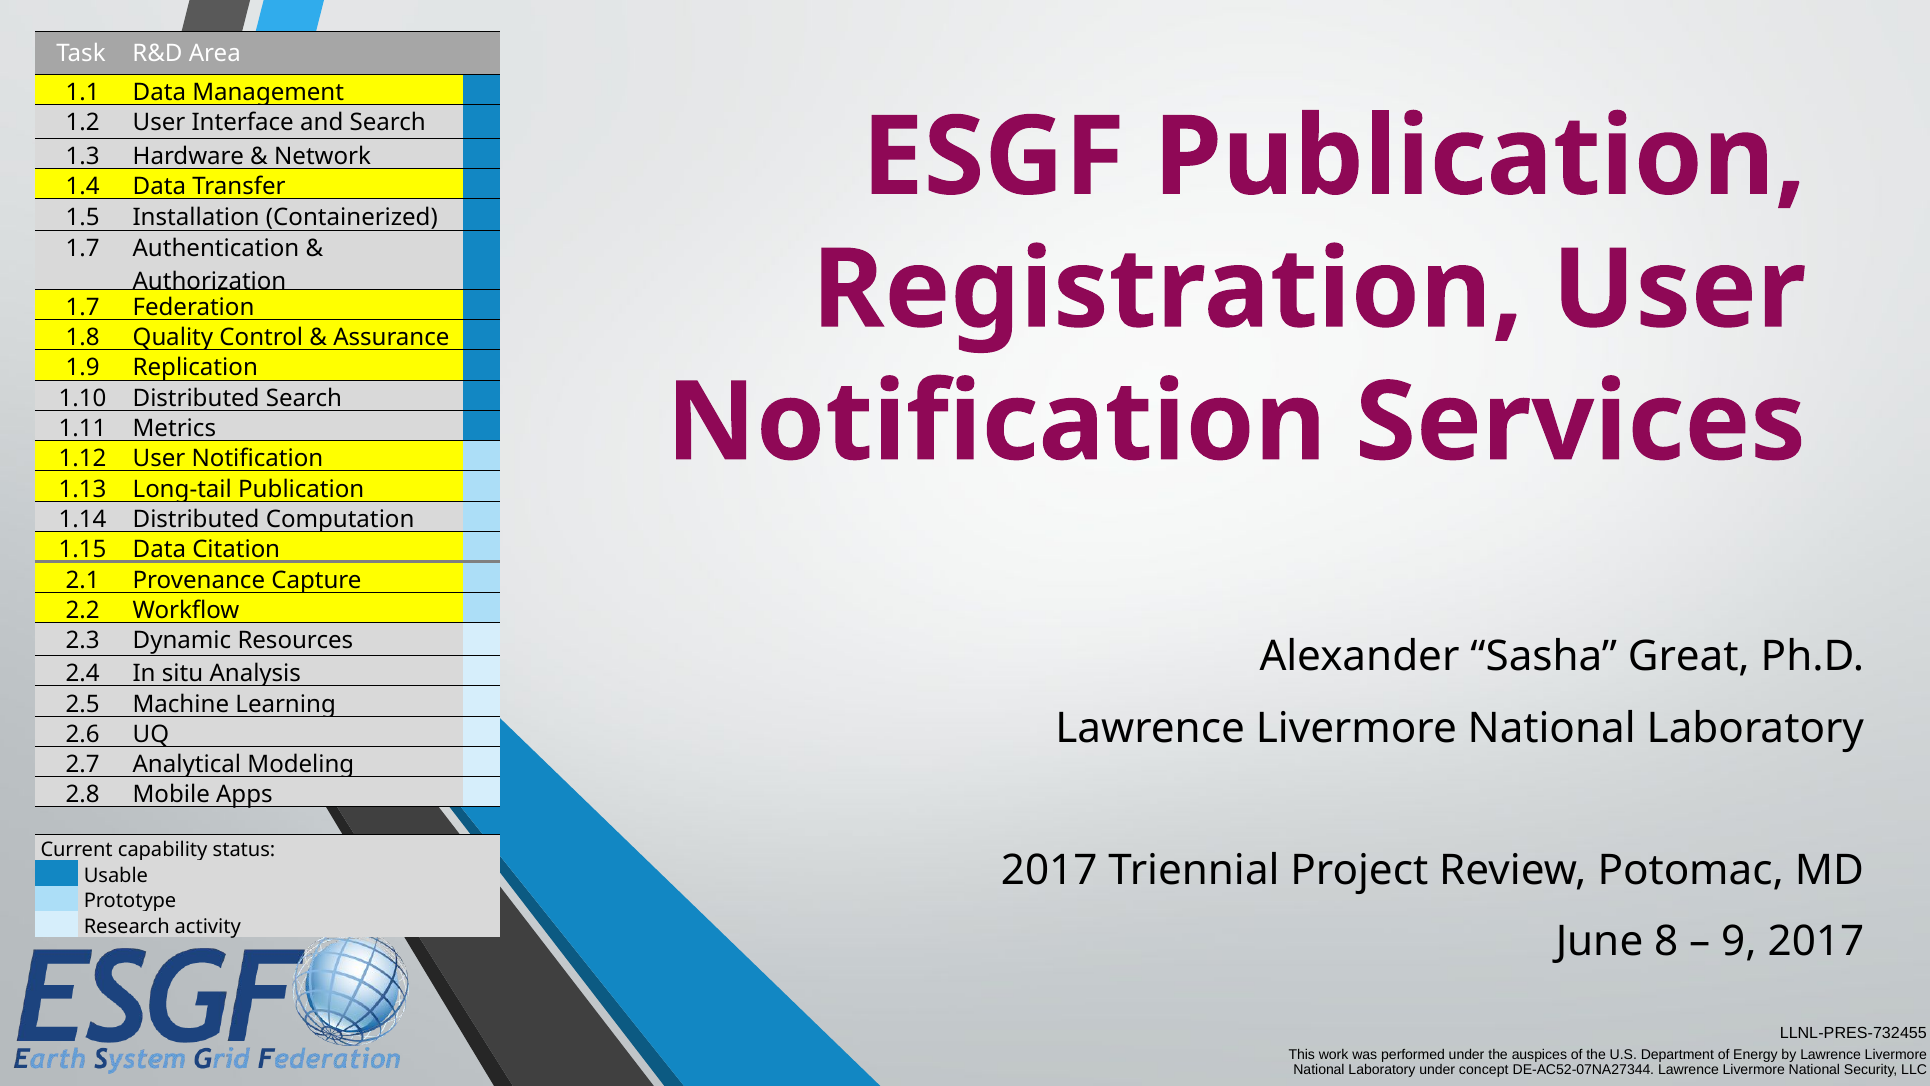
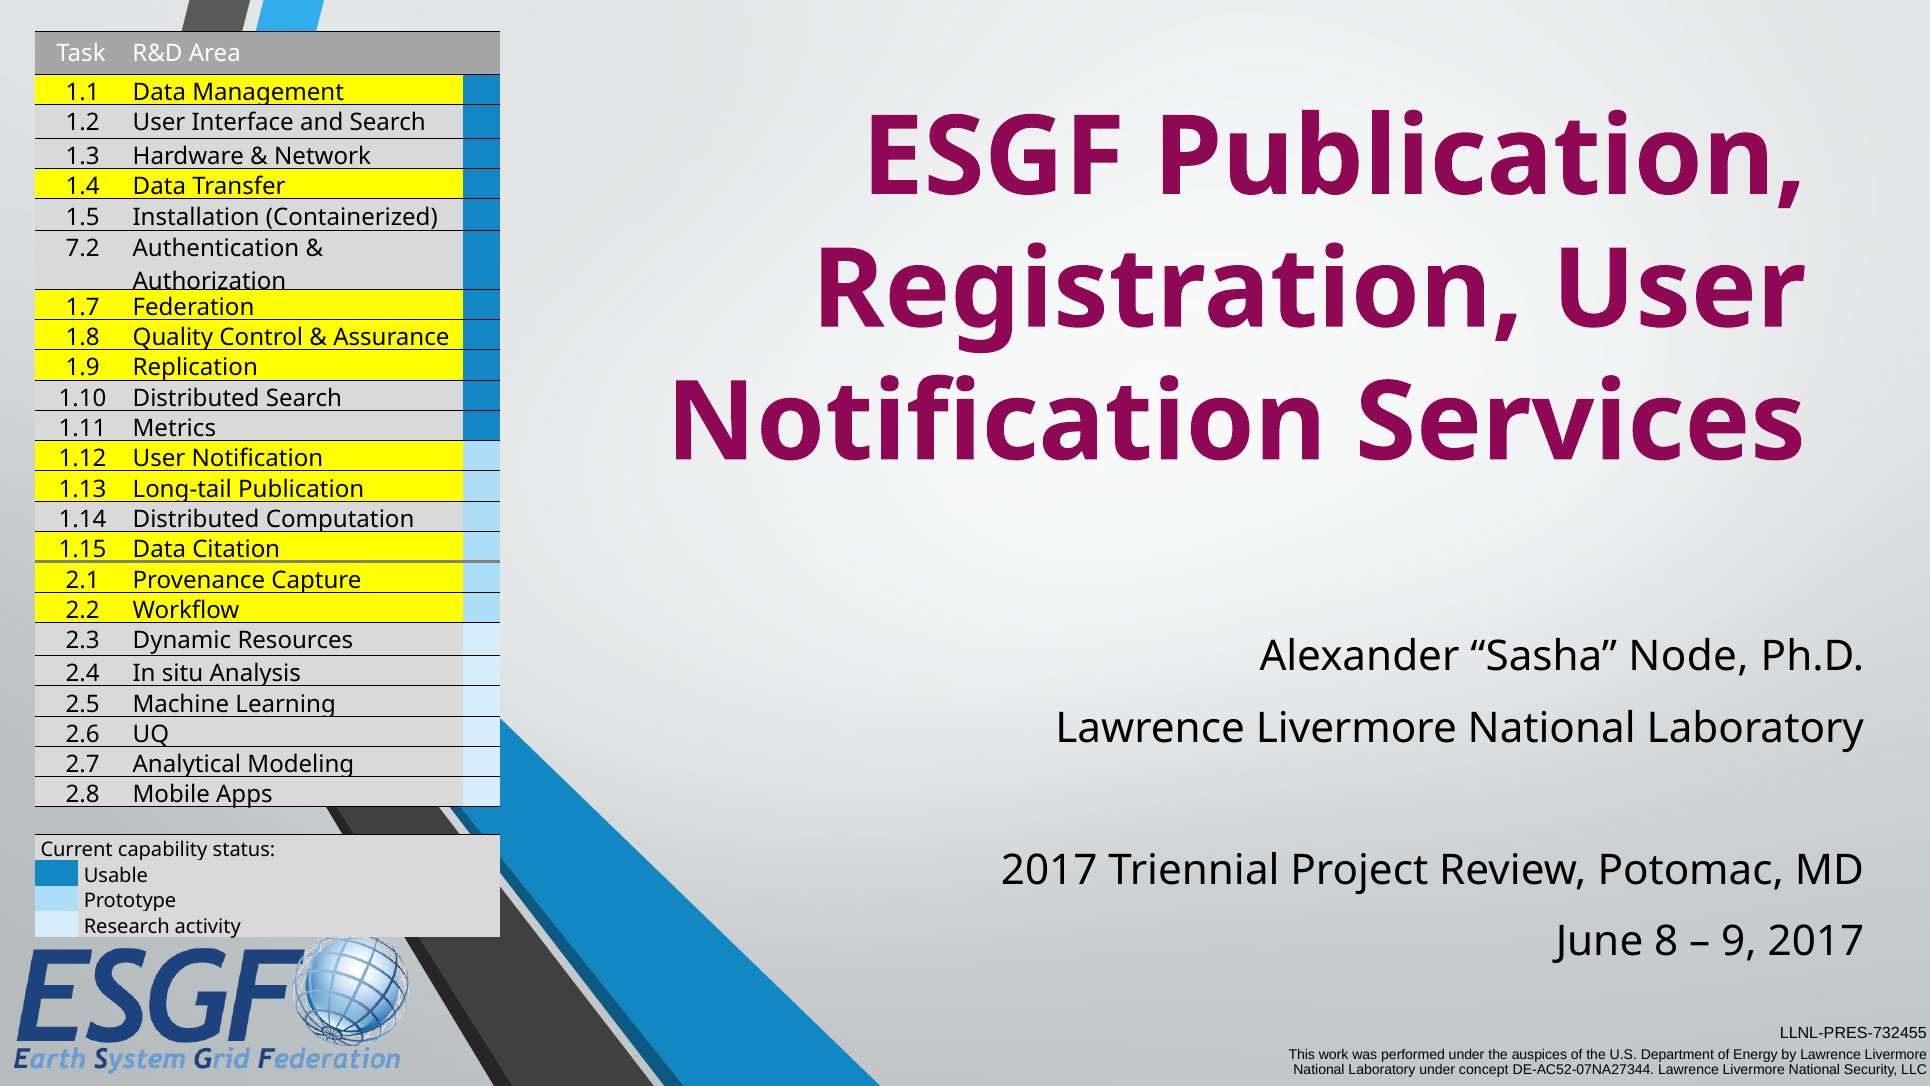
1.7: 1.7 -> 7.2 (83, 248)
Great: Great -> Node (1689, 657)
